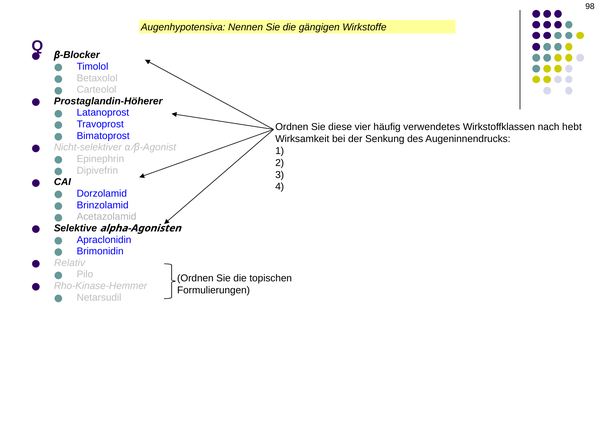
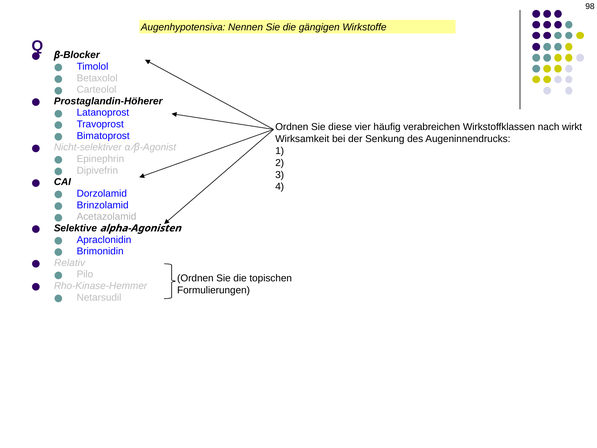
verwendetes: verwendetes -> verabreichen (432, 127)
hebt: hebt -> wirkt (572, 127)
